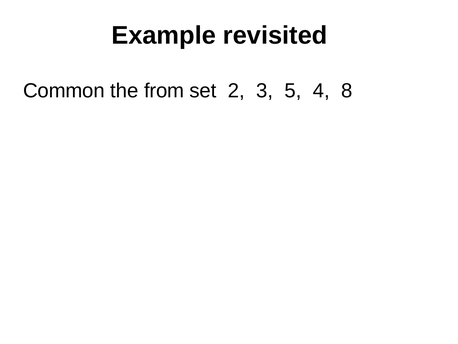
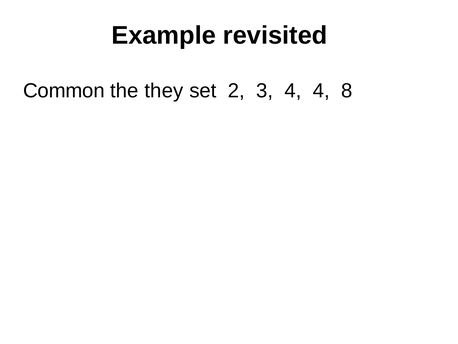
from: from -> they (164, 91)
3 5: 5 -> 4 (293, 91)
